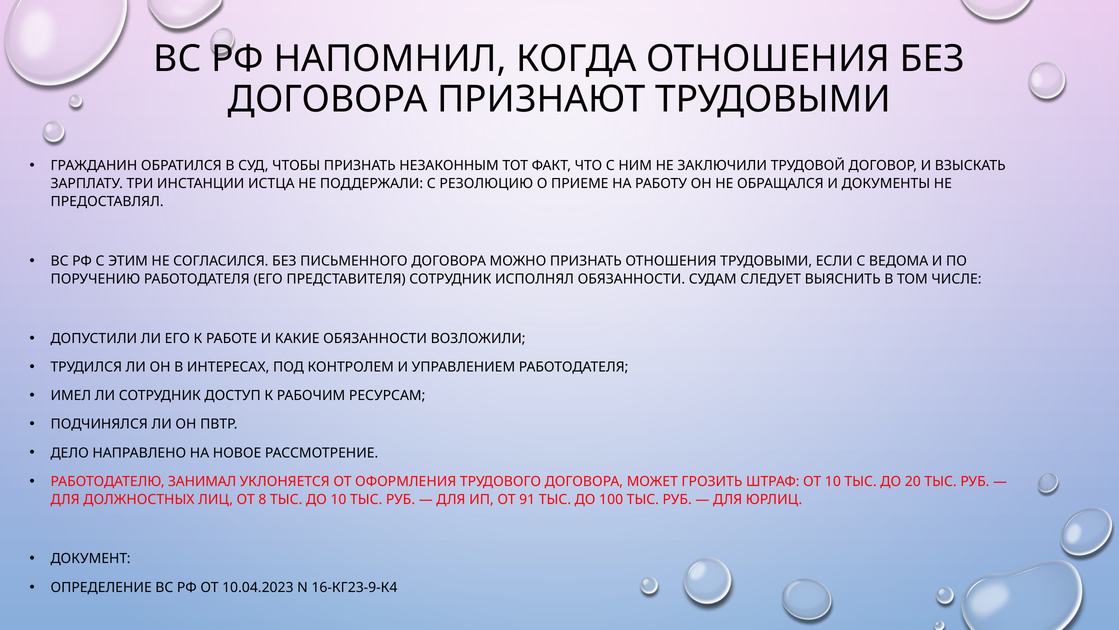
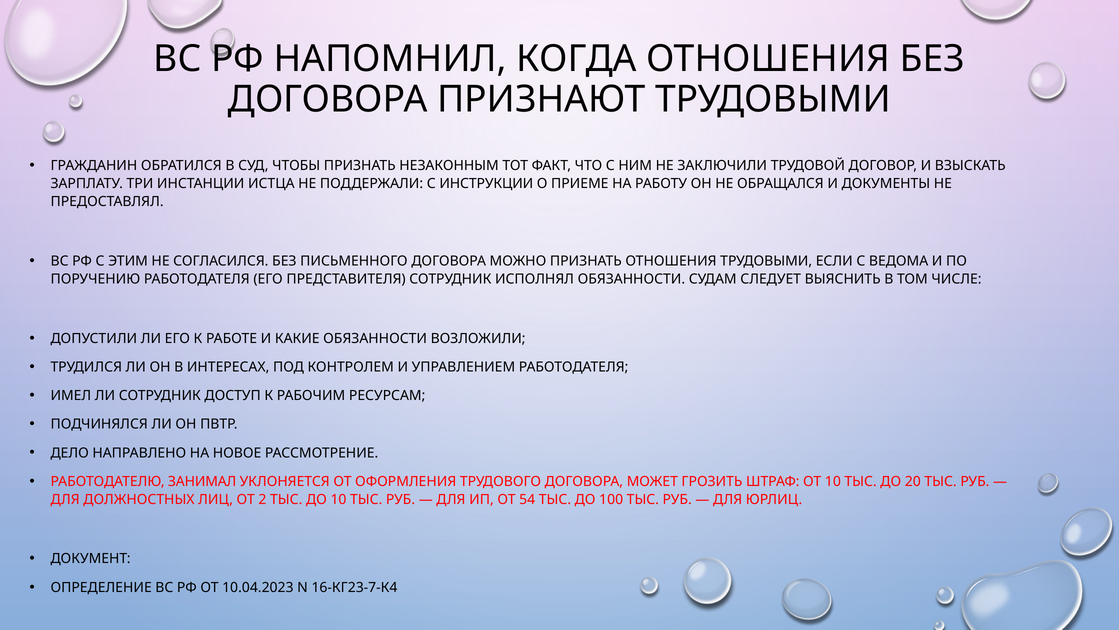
РЕЗОЛЮЦИЮ: РЕЗОЛЮЦИЮ -> ИНСТРУКЦИИ (486, 184)
8: 8 -> 2 (262, 499)
91: 91 -> 54 (527, 499)
16-КГ23-9-К4: 16-КГ23-9-К4 -> 16-КГ23-7-К4 (354, 587)
